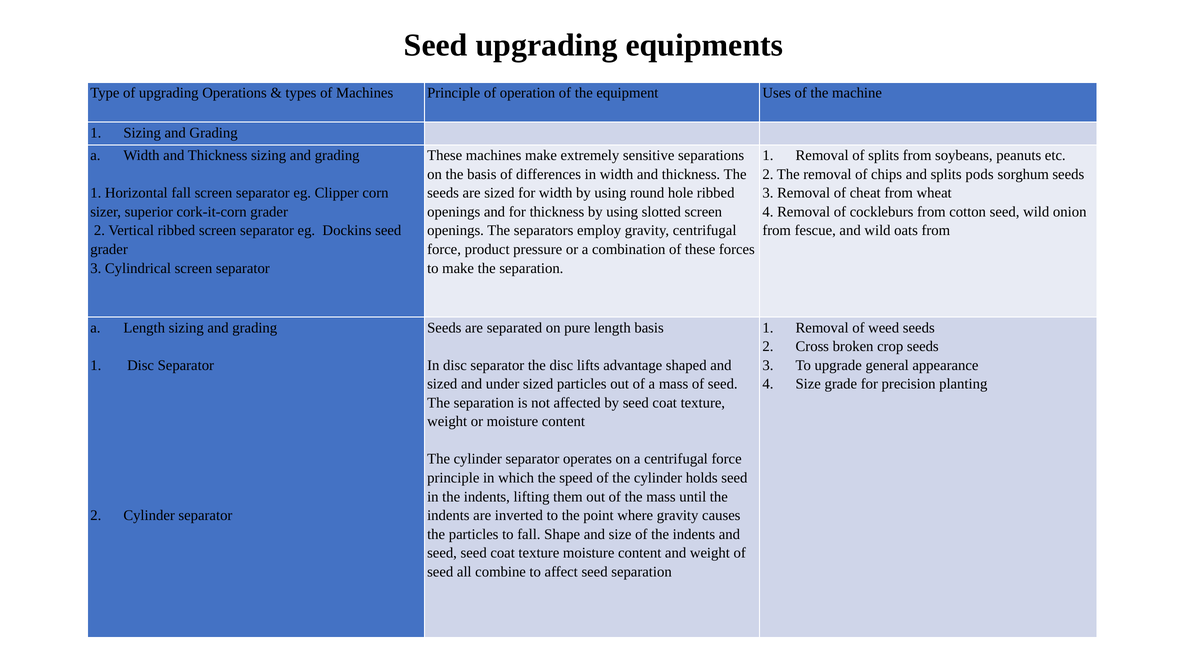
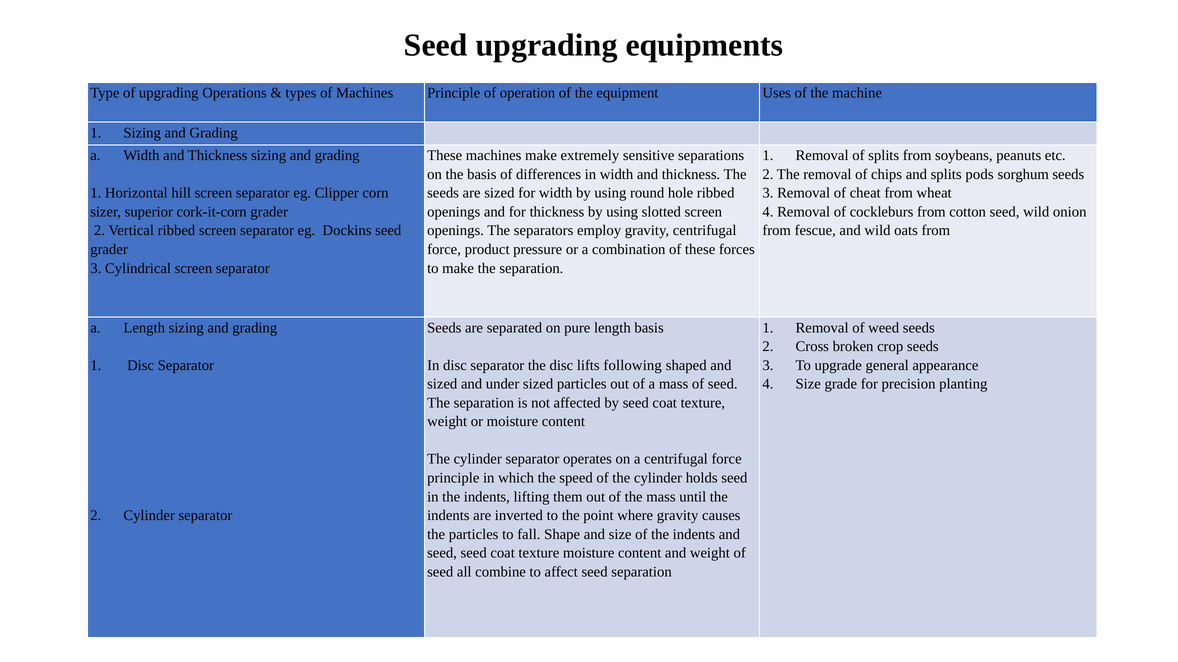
Horizontal fall: fall -> hill (181, 193)
advantage: advantage -> following (633, 366)
